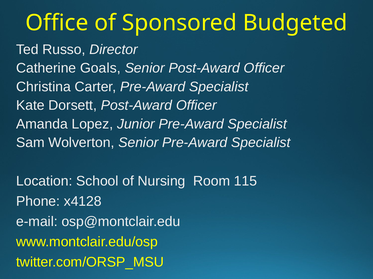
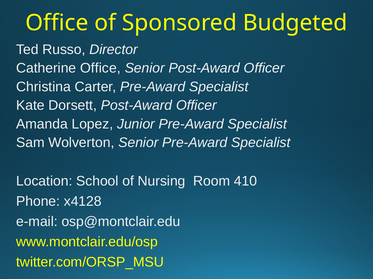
Catherine Goals: Goals -> Office (100, 68)
115: 115 -> 410 (245, 182)
